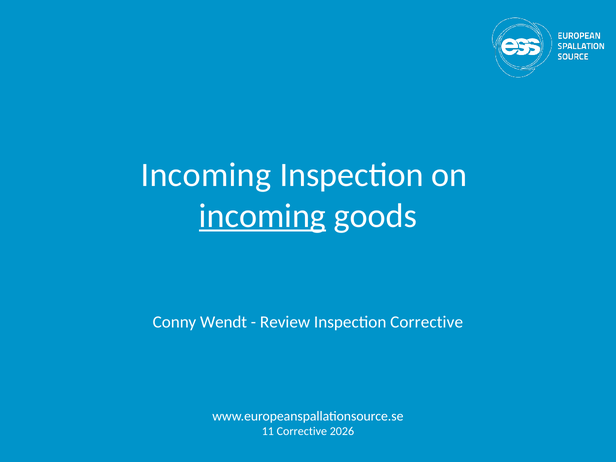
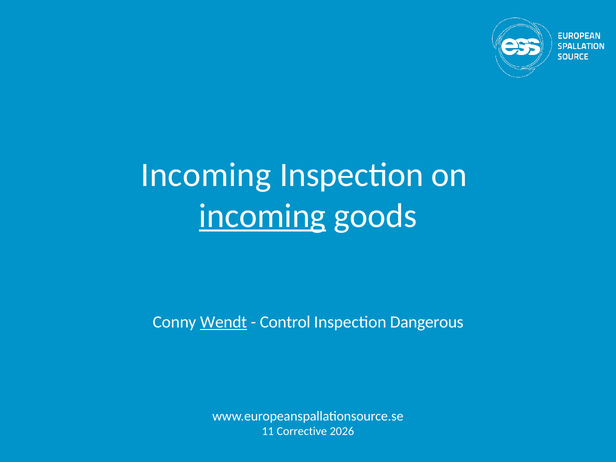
Wendt underline: none -> present (224, 322)
Review: Review -> Control (285, 322)
Inspection Corrective: Corrective -> Dangerous (427, 322)
